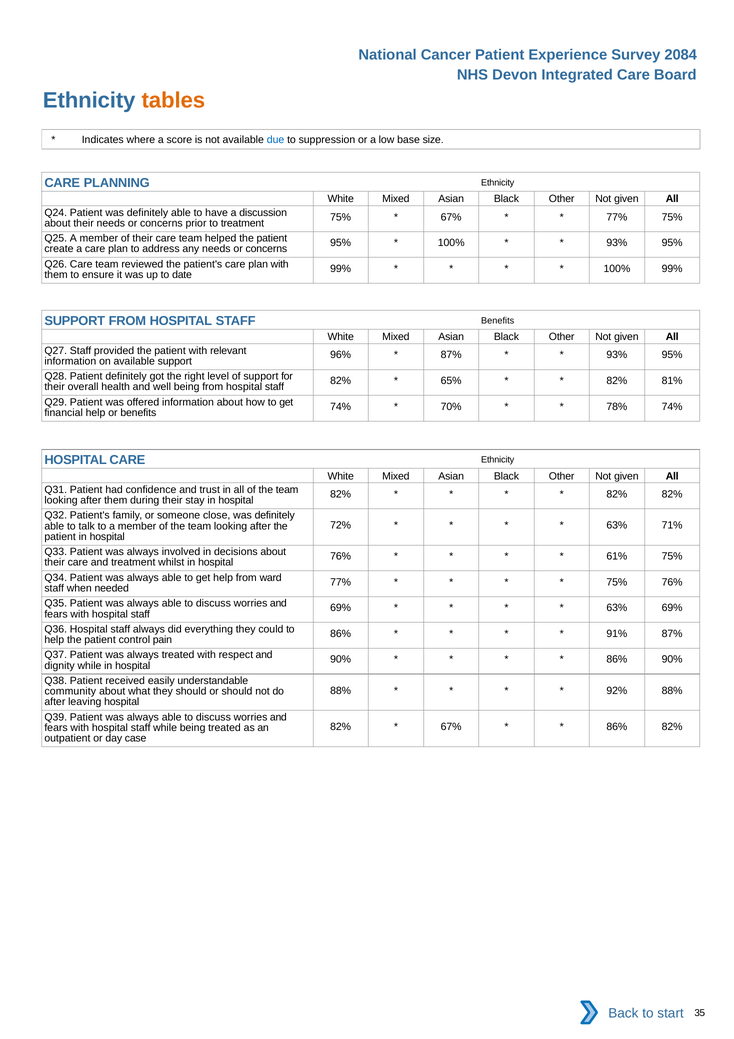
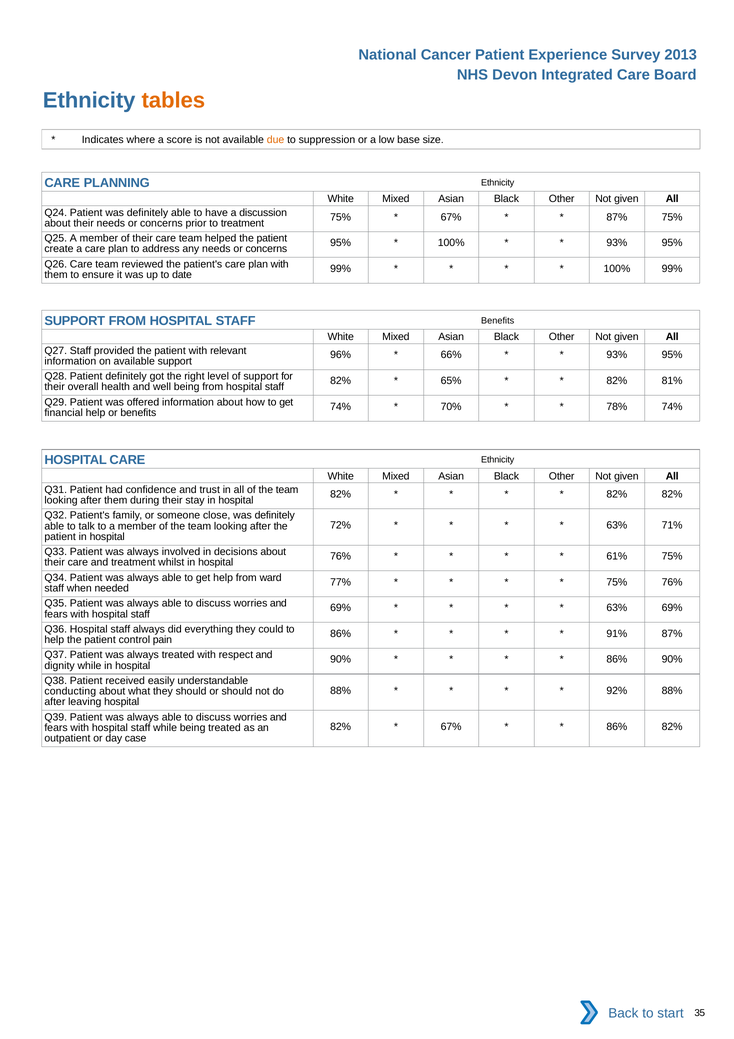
2084: 2084 -> 2013 (681, 55)
due colour: blue -> orange (276, 140)
77%: 77% -> 87% (617, 217)
87%: 87% -> 66% (451, 355)
community: community -> conducting (70, 691)
